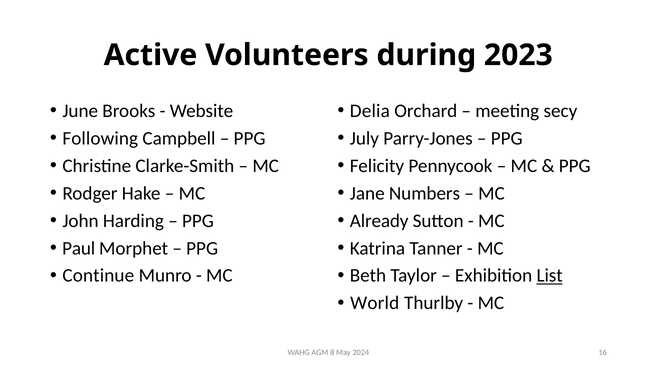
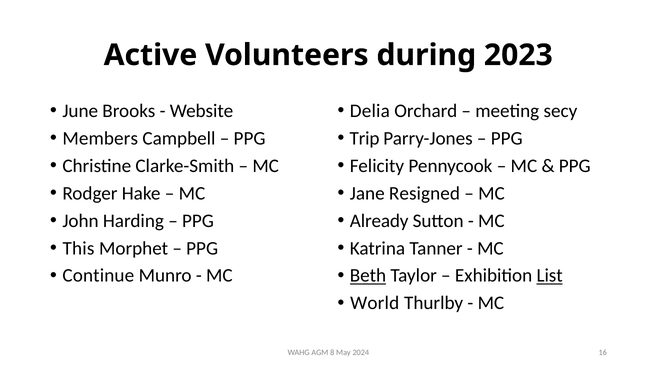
Following: Following -> Members (100, 139)
July: July -> Trip (365, 139)
Numbers: Numbers -> Resigned (424, 194)
Paul: Paul -> This (79, 249)
Beth underline: none -> present (368, 276)
